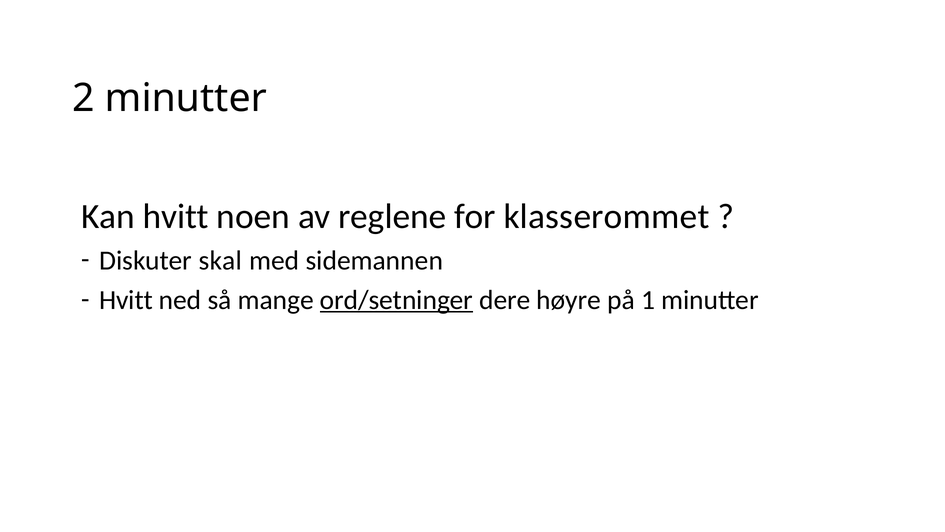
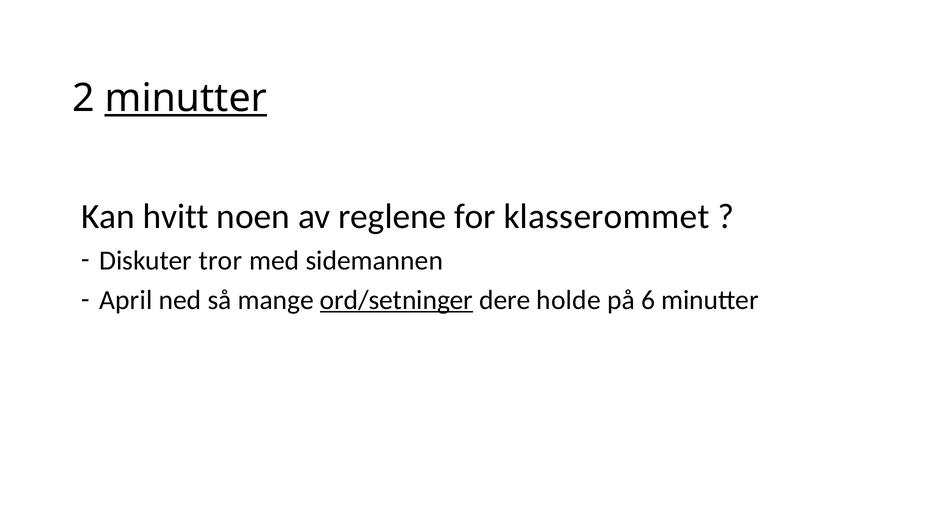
minutter underline: none -> present (186, 98)
skal: skal -> tror (220, 260)
Hvitt: Hvitt -> April (126, 300)
høyre: høyre -> holde (569, 300)
1: 1 -> 6 (648, 300)
